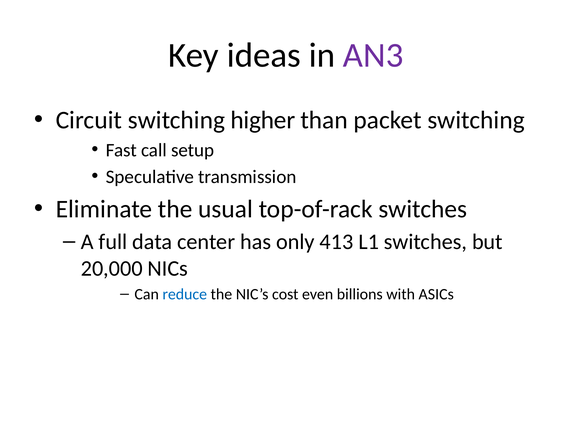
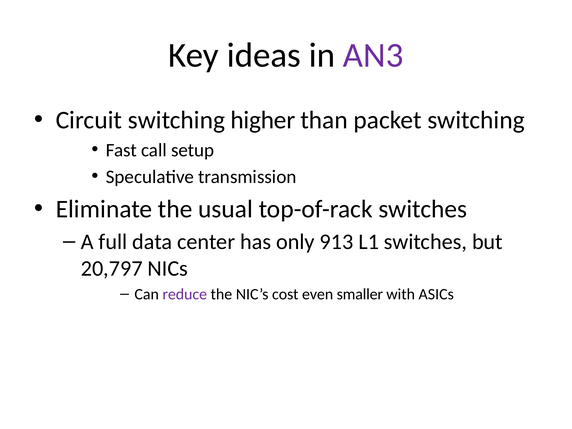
413: 413 -> 913 (336, 242)
20,000: 20,000 -> 20,797 (112, 269)
reduce colour: blue -> purple (185, 294)
billions: billions -> smaller (360, 294)
